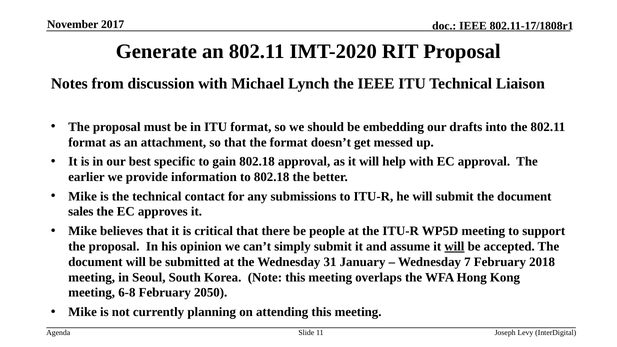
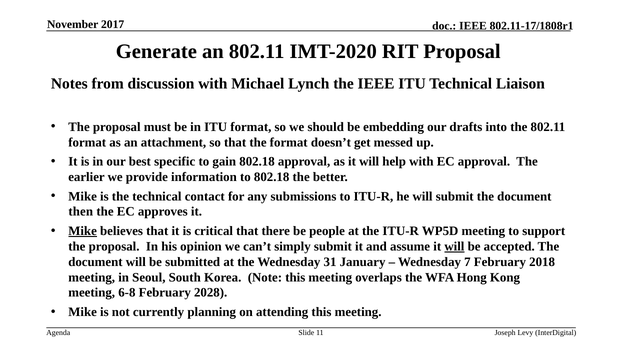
sales: sales -> then (81, 212)
Mike underline: none -> present (83, 231)
2050: 2050 -> 2028 (211, 293)
